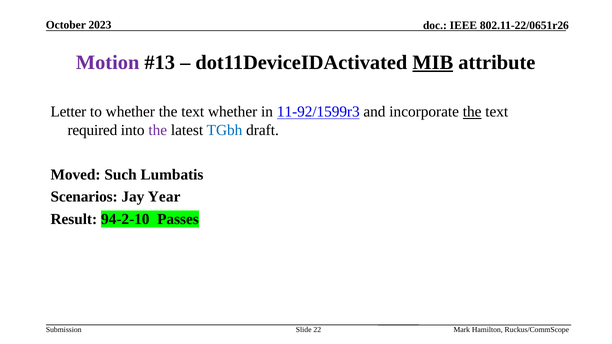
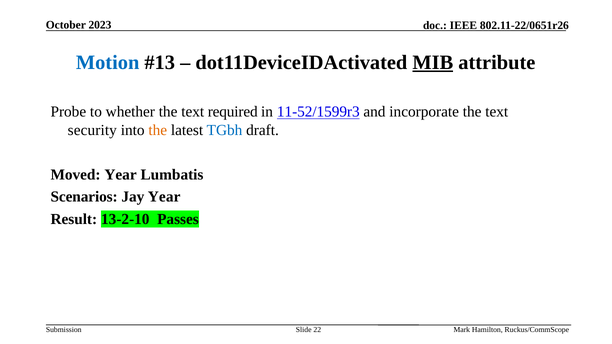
Motion colour: purple -> blue (108, 63)
Letter: Letter -> Probe (68, 112)
text whether: whether -> required (233, 112)
11-92/1599r3: 11-92/1599r3 -> 11-52/1599r3 (318, 112)
the underline: present -> none (472, 112)
required: required -> security (92, 130)
the colour: purple -> orange (158, 130)
Moved Such: Such -> Year (121, 175)
94-2-10: 94-2-10 -> 13-2-10 (125, 219)
